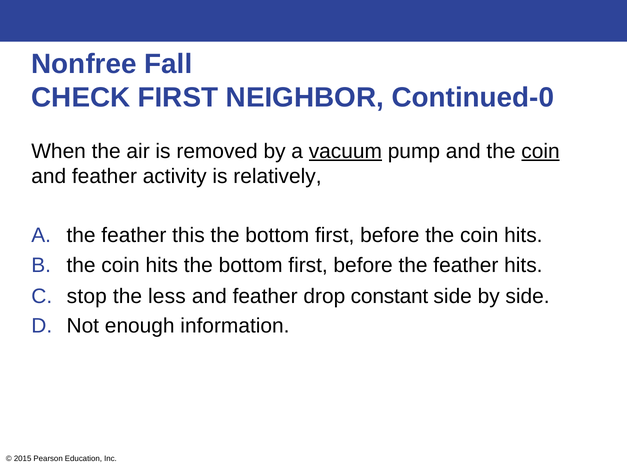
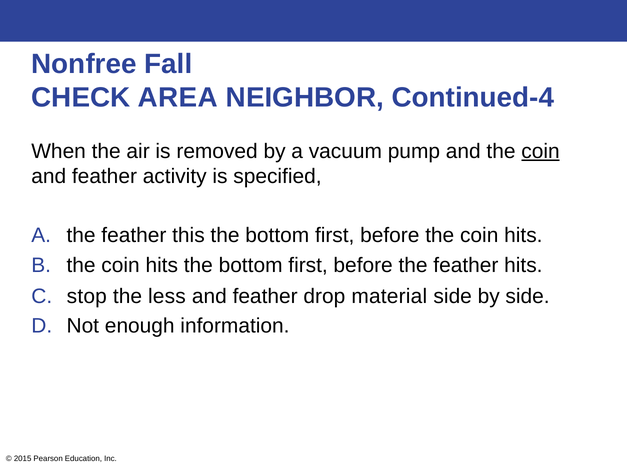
CHECK FIRST: FIRST -> AREA (178, 97)
Continued-0: Continued-0 -> Continued-4 (473, 97)
vacuum underline: present -> none (345, 151)
relatively: relatively -> specified (277, 176)
constant: constant -> material (389, 297)
